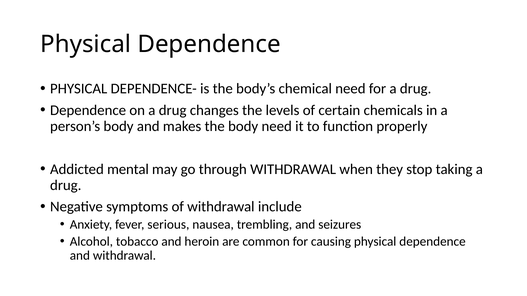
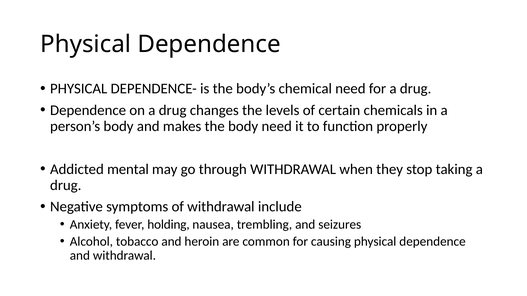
serious: serious -> holding (168, 225)
